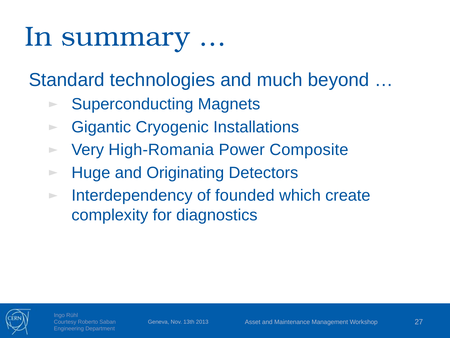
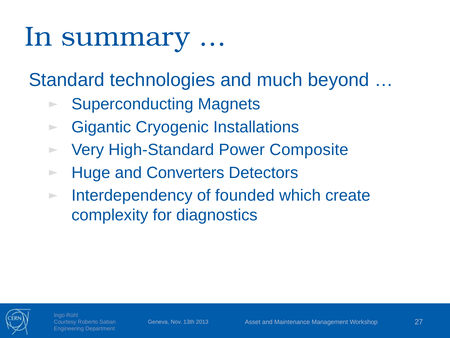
High-Romania: High-Romania -> High-Standard (161, 150)
Originating: Originating -> Converters (185, 172)
